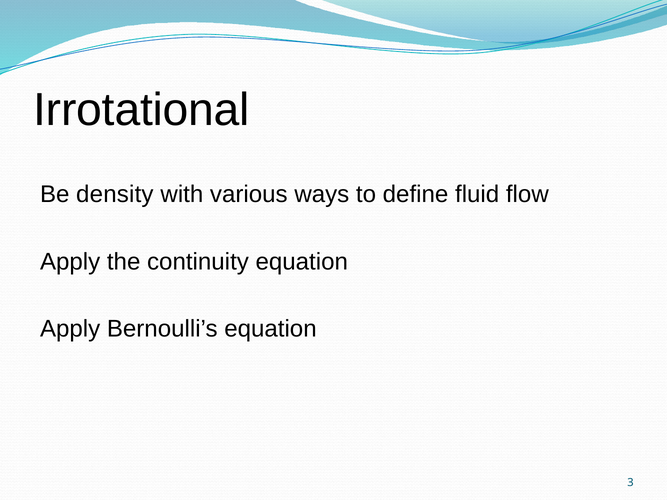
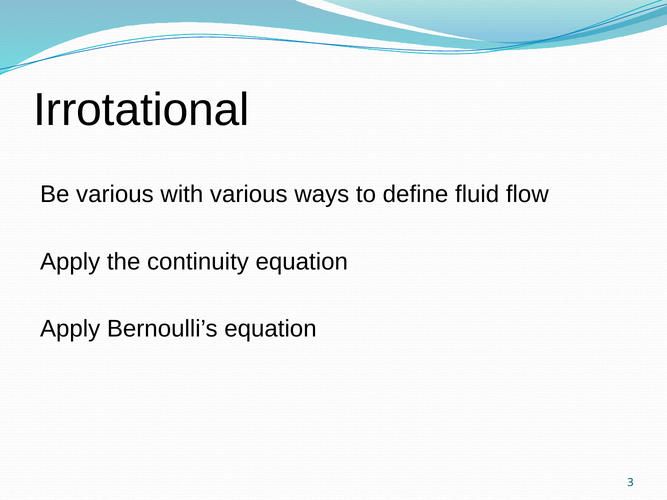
Be density: density -> various (115, 194)
